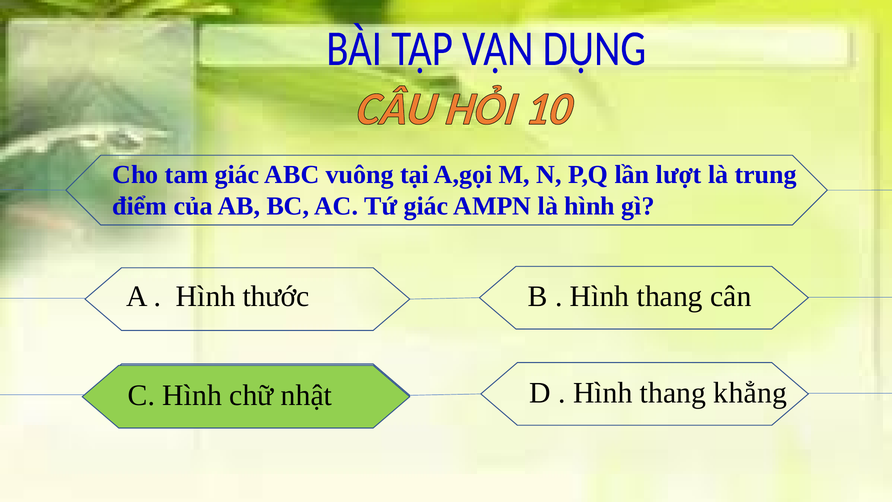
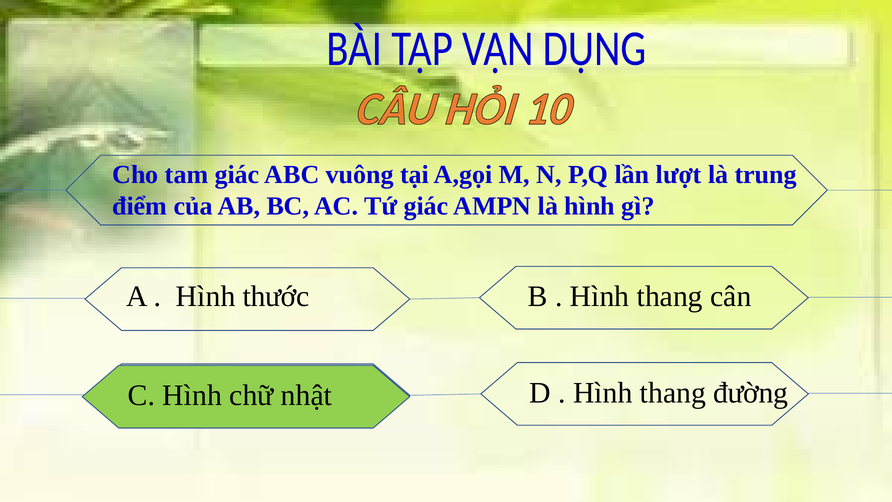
khẳng: khẳng -> đường (751, 393)
